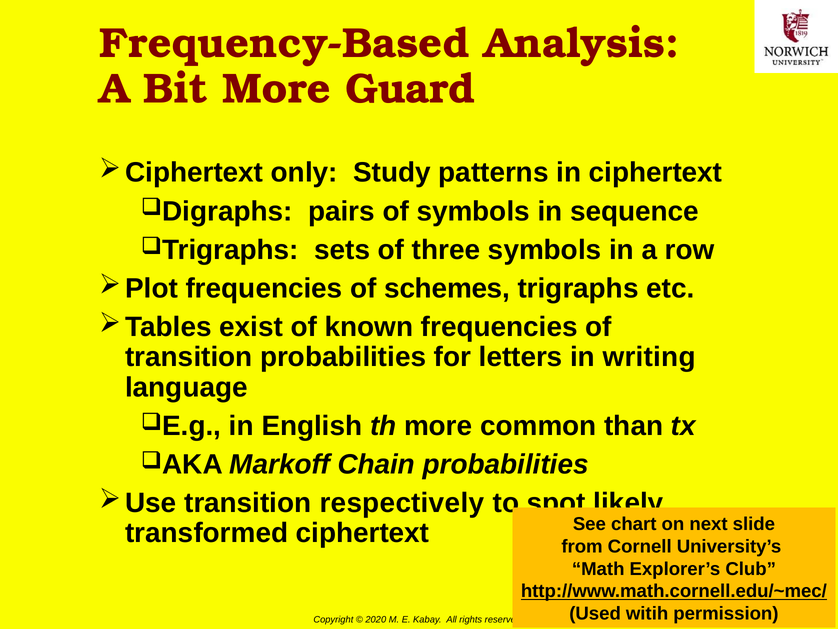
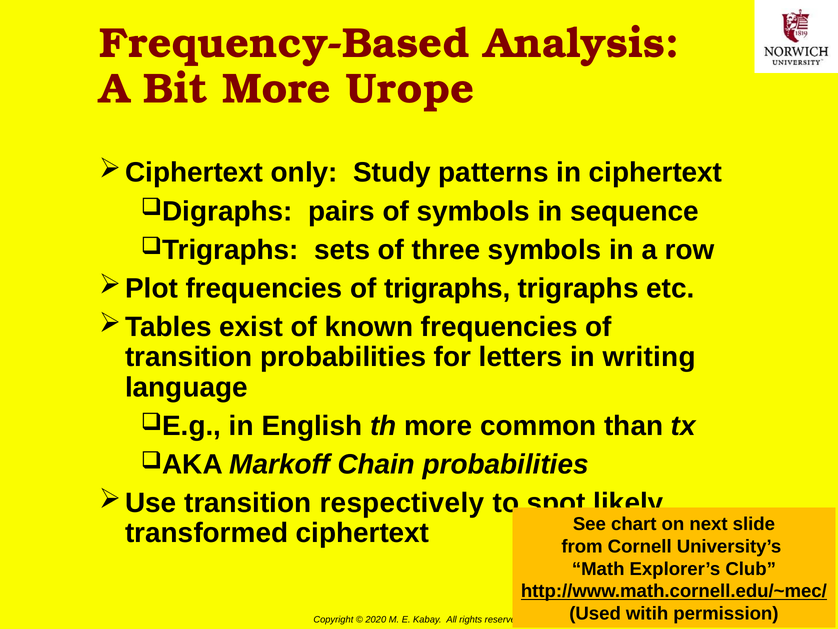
Guard: Guard -> Urope (410, 89)
of schemes: schemes -> trigraphs (447, 288)
